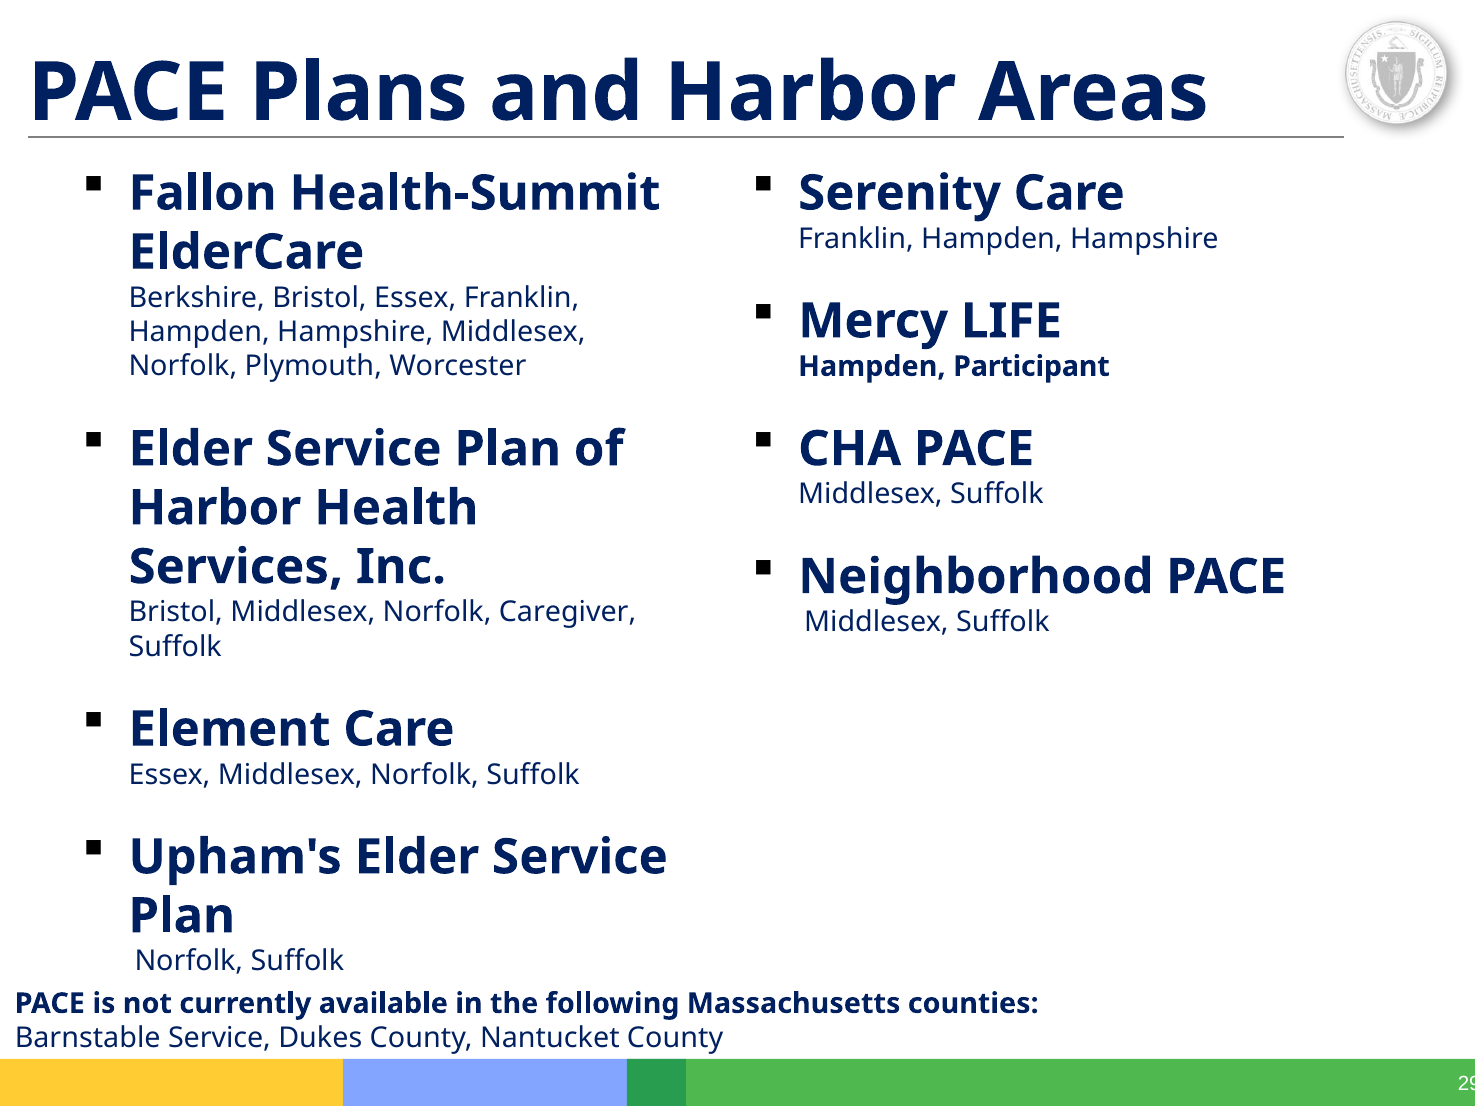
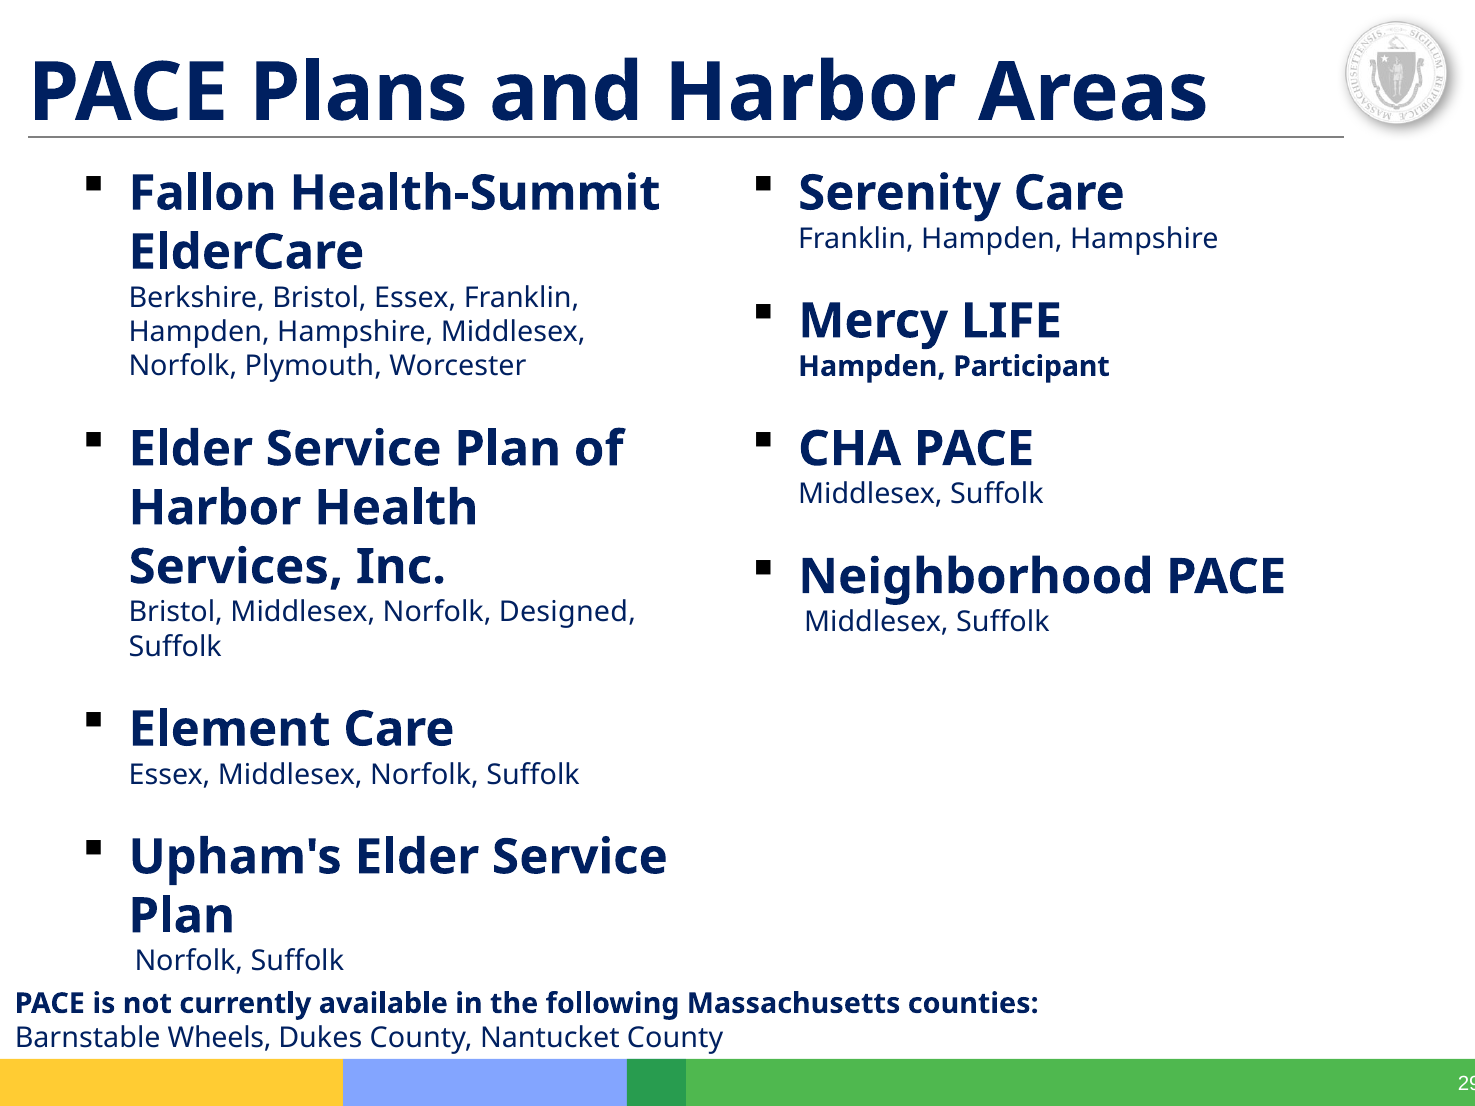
Caregiver: Caregiver -> Designed (567, 612)
Barnstable Service: Service -> Wheels (220, 1038)
